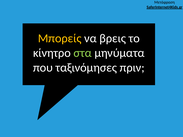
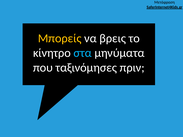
στα colour: light green -> light blue (83, 53)
